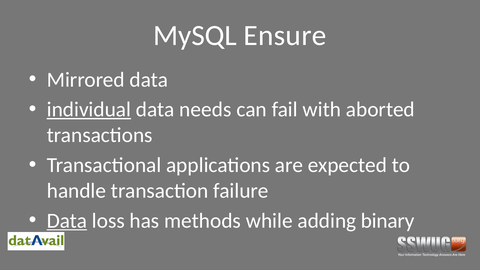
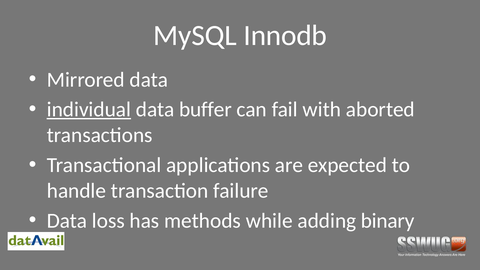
Ensure: Ensure -> Innodb (285, 35)
needs: needs -> buffer (205, 110)
Data underline: present -> none (67, 221)
